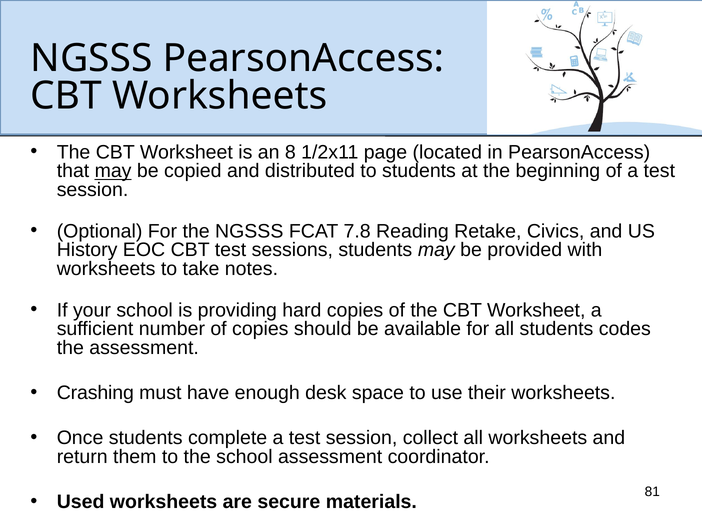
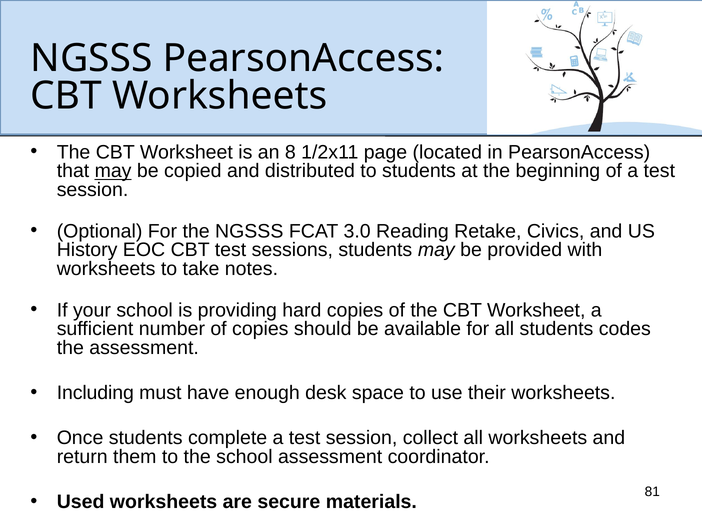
7.8: 7.8 -> 3.0 (357, 231)
Crashing: Crashing -> Including (95, 393)
